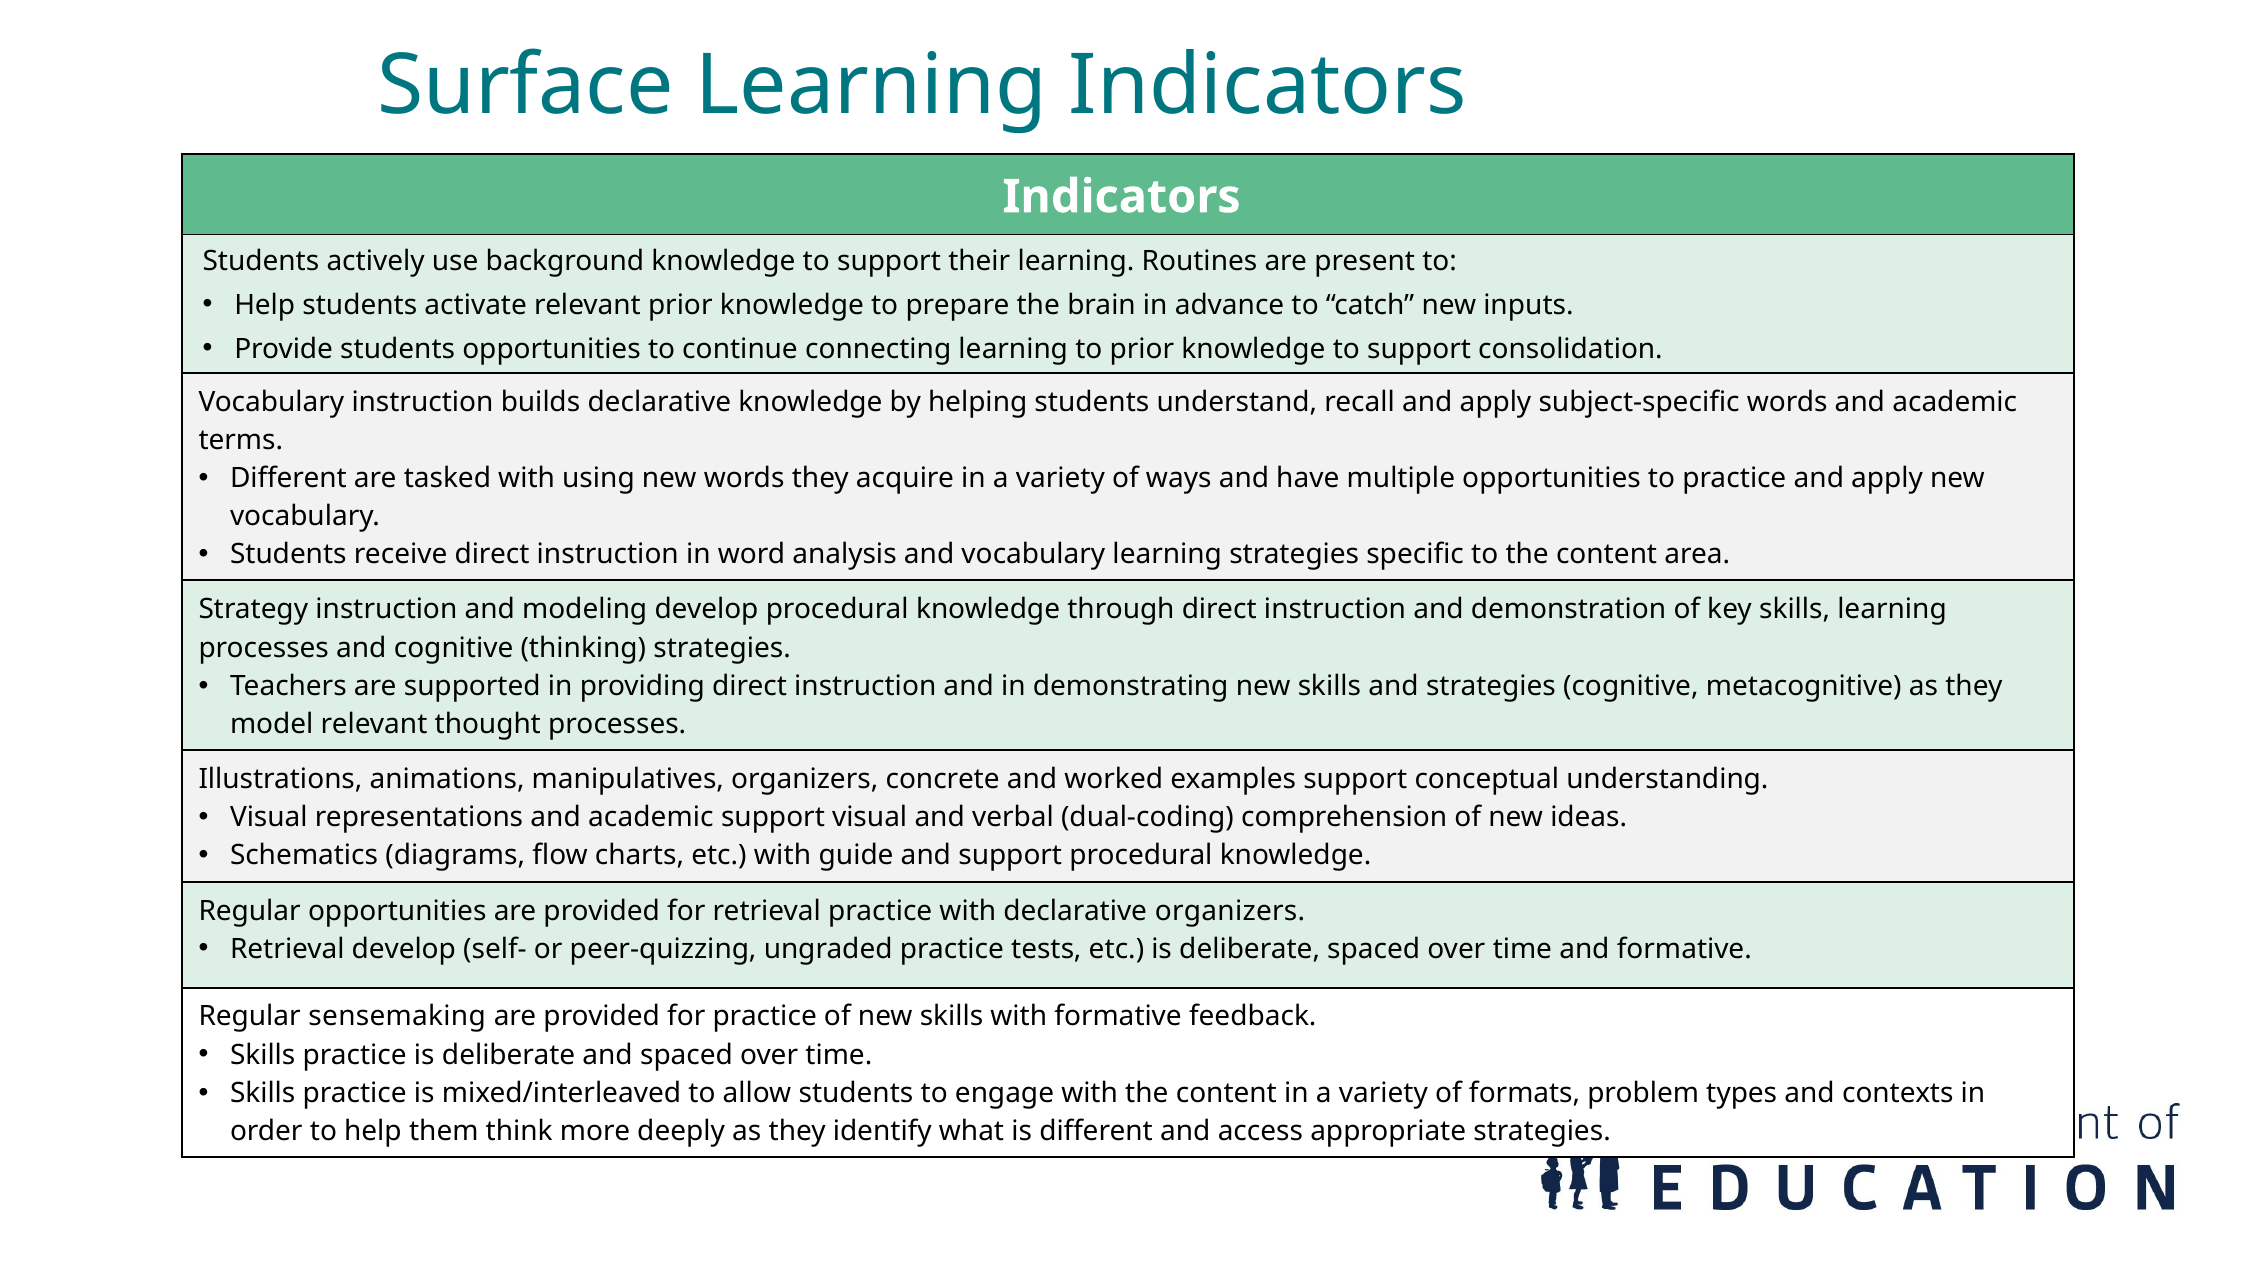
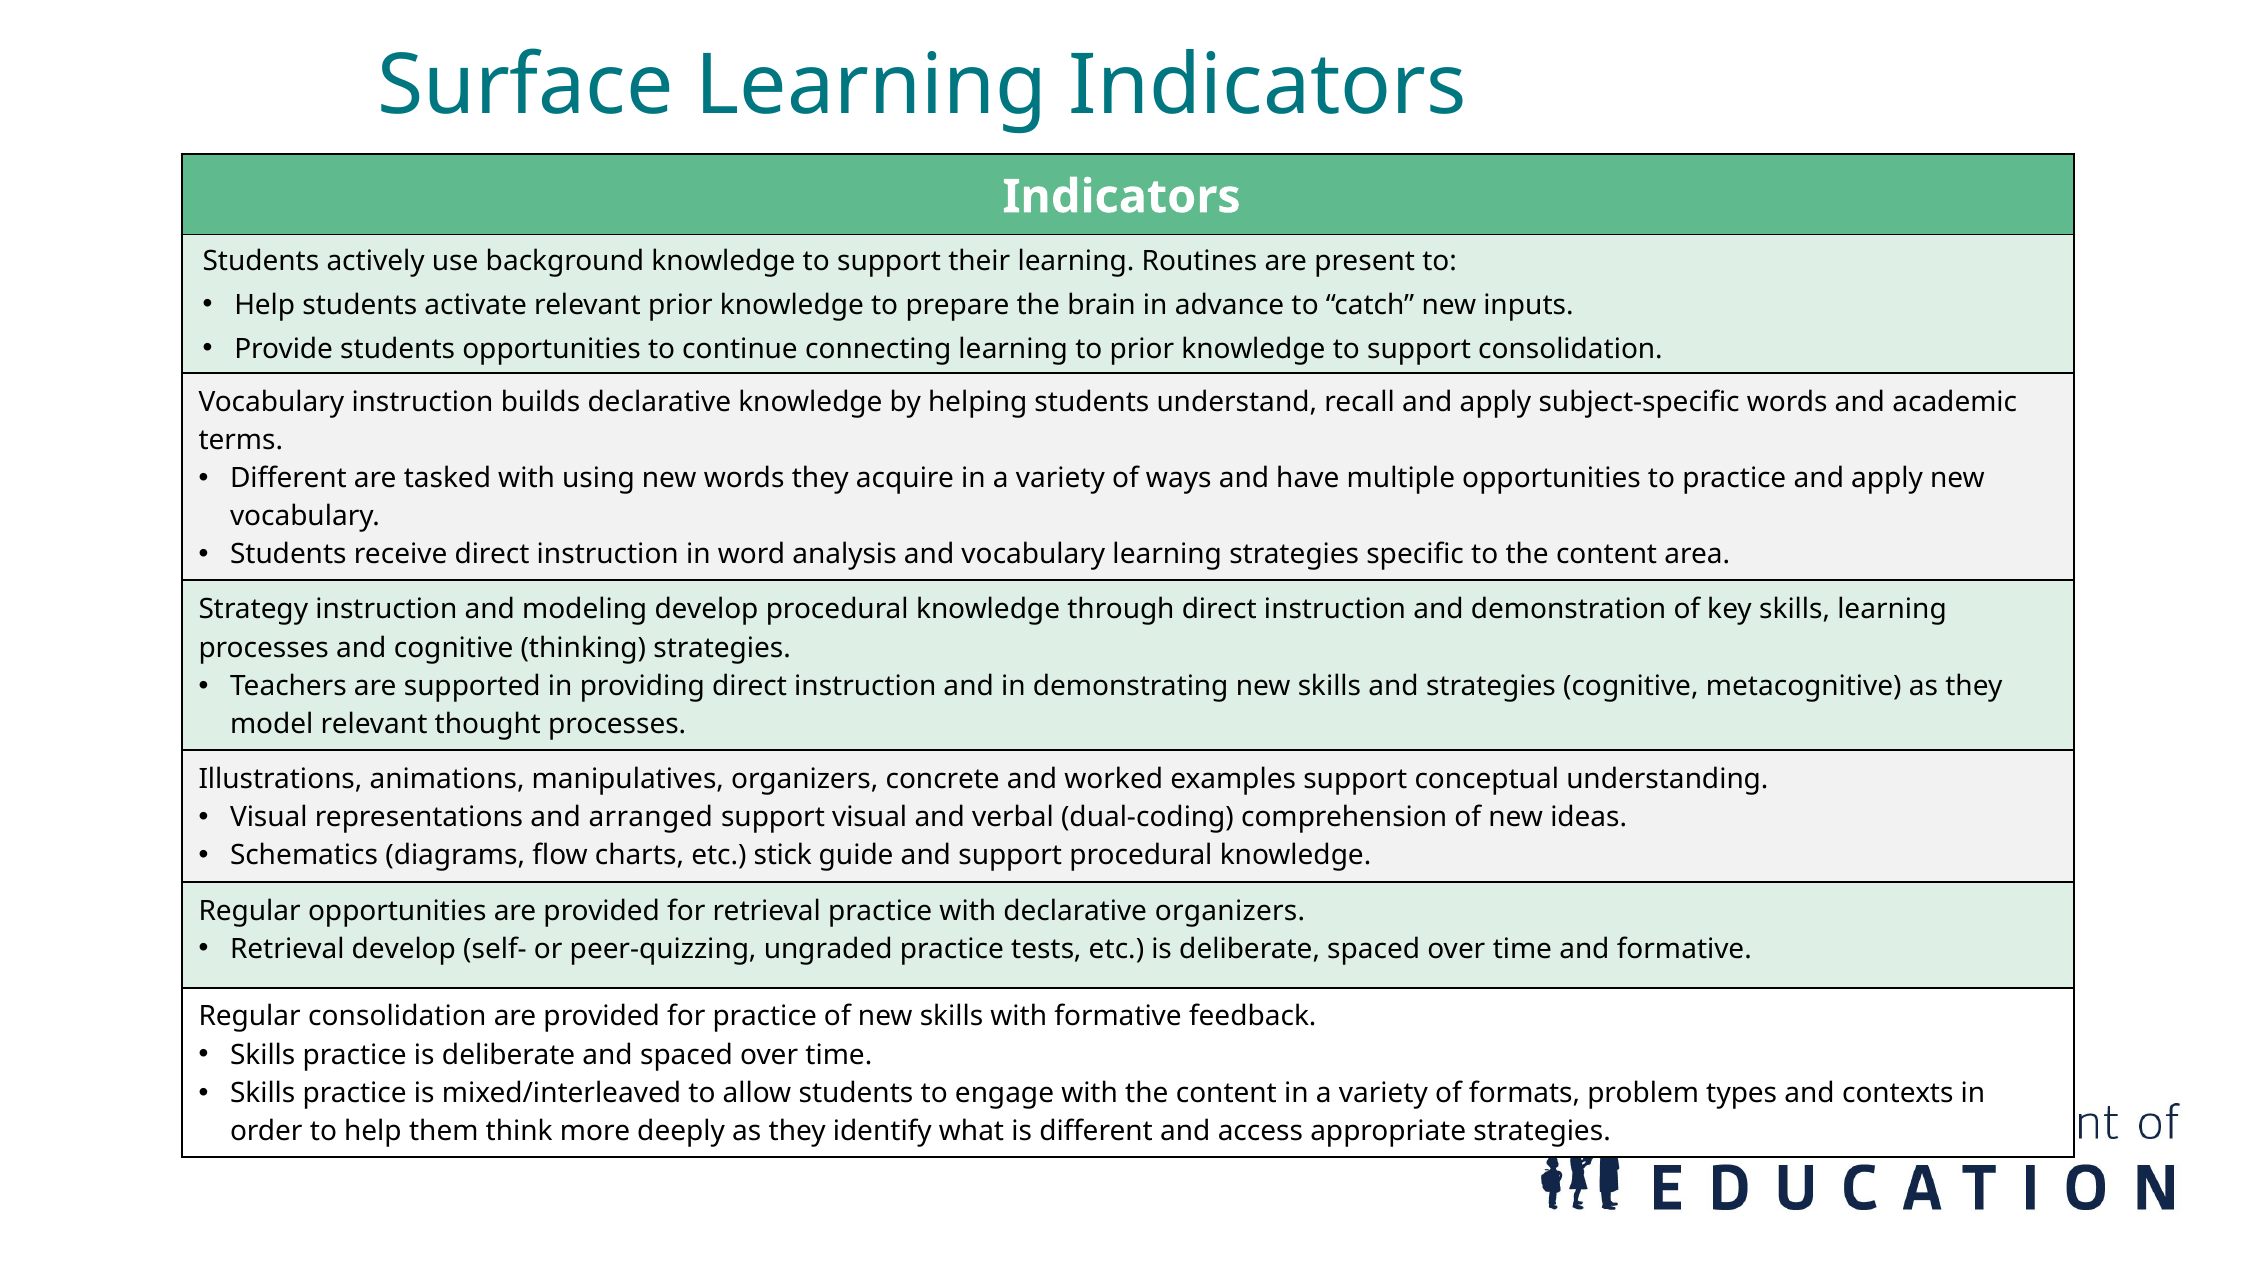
representations and academic: academic -> arranged (651, 817)
etc with: with -> stick (783, 856)
Regular sensemaking: sensemaking -> consolidation (397, 1017)
